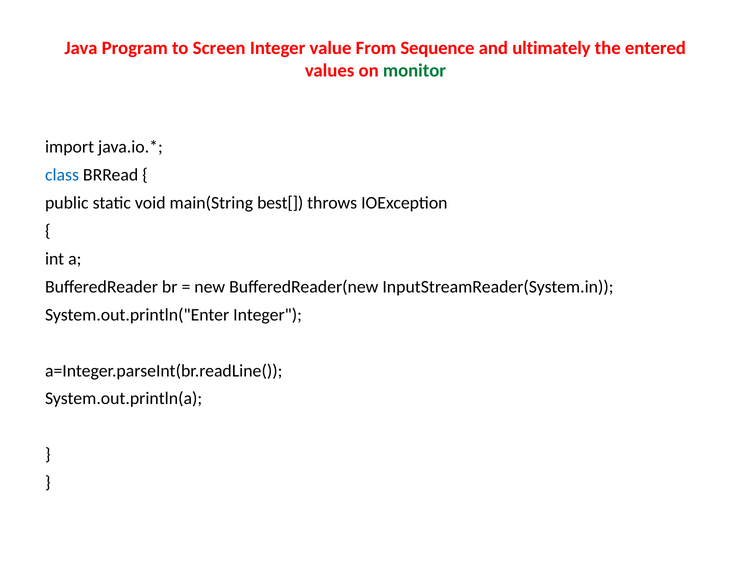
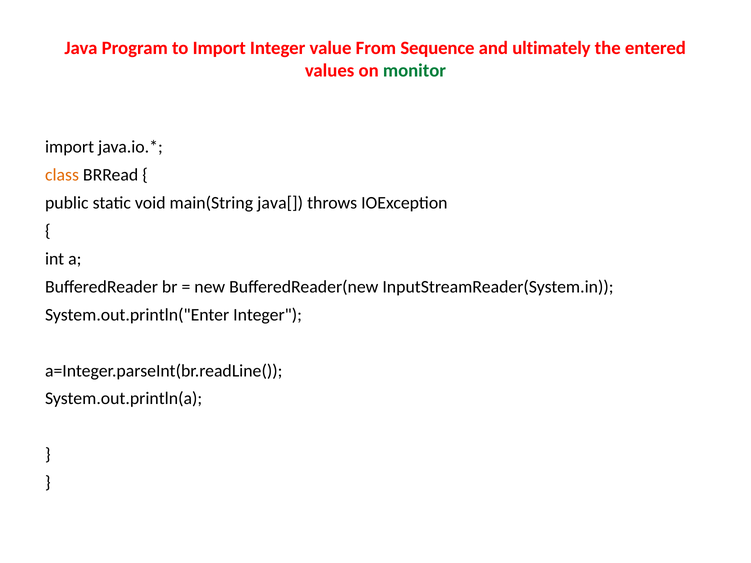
to Screen: Screen -> Import (219, 48)
class colour: blue -> orange (62, 175)
best[: best[ -> java[ (280, 203)
